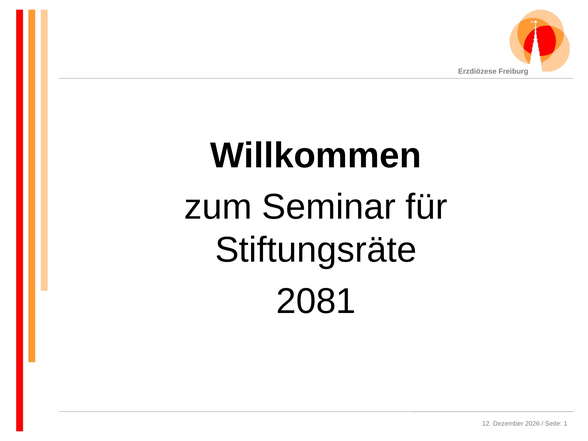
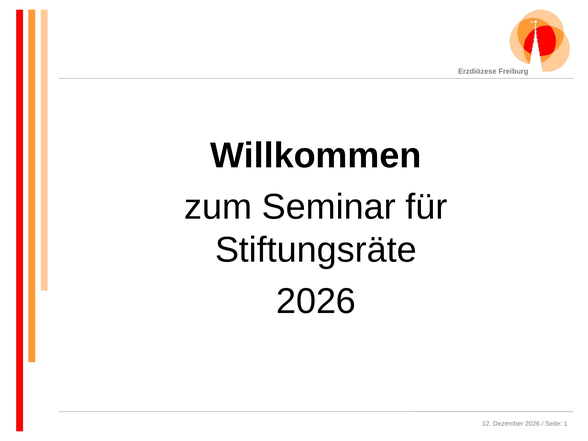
2081: 2081 -> 2026 (316, 301)
